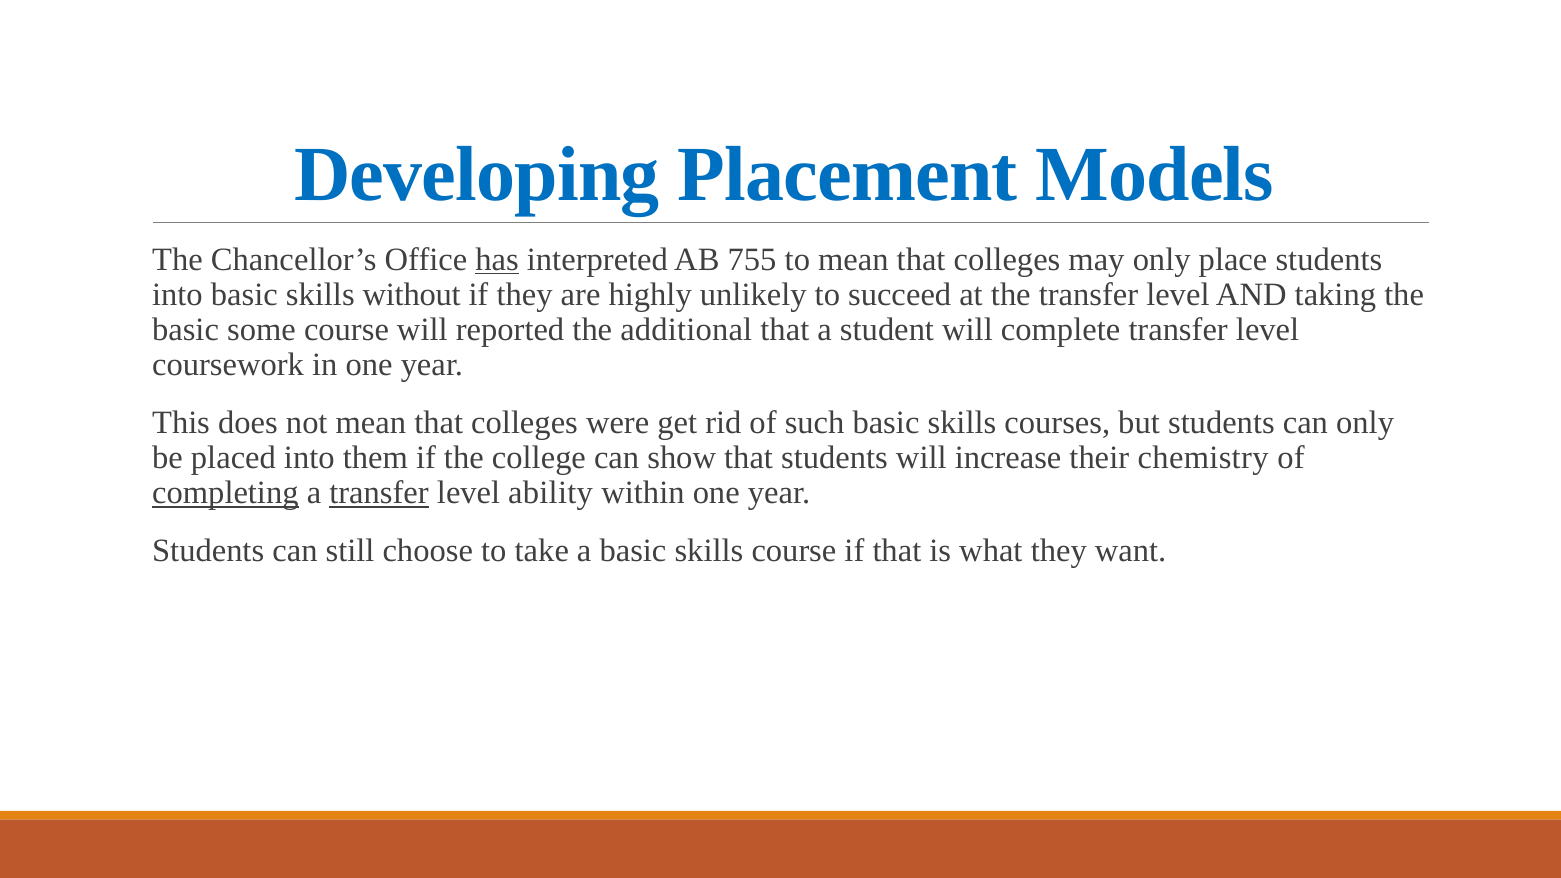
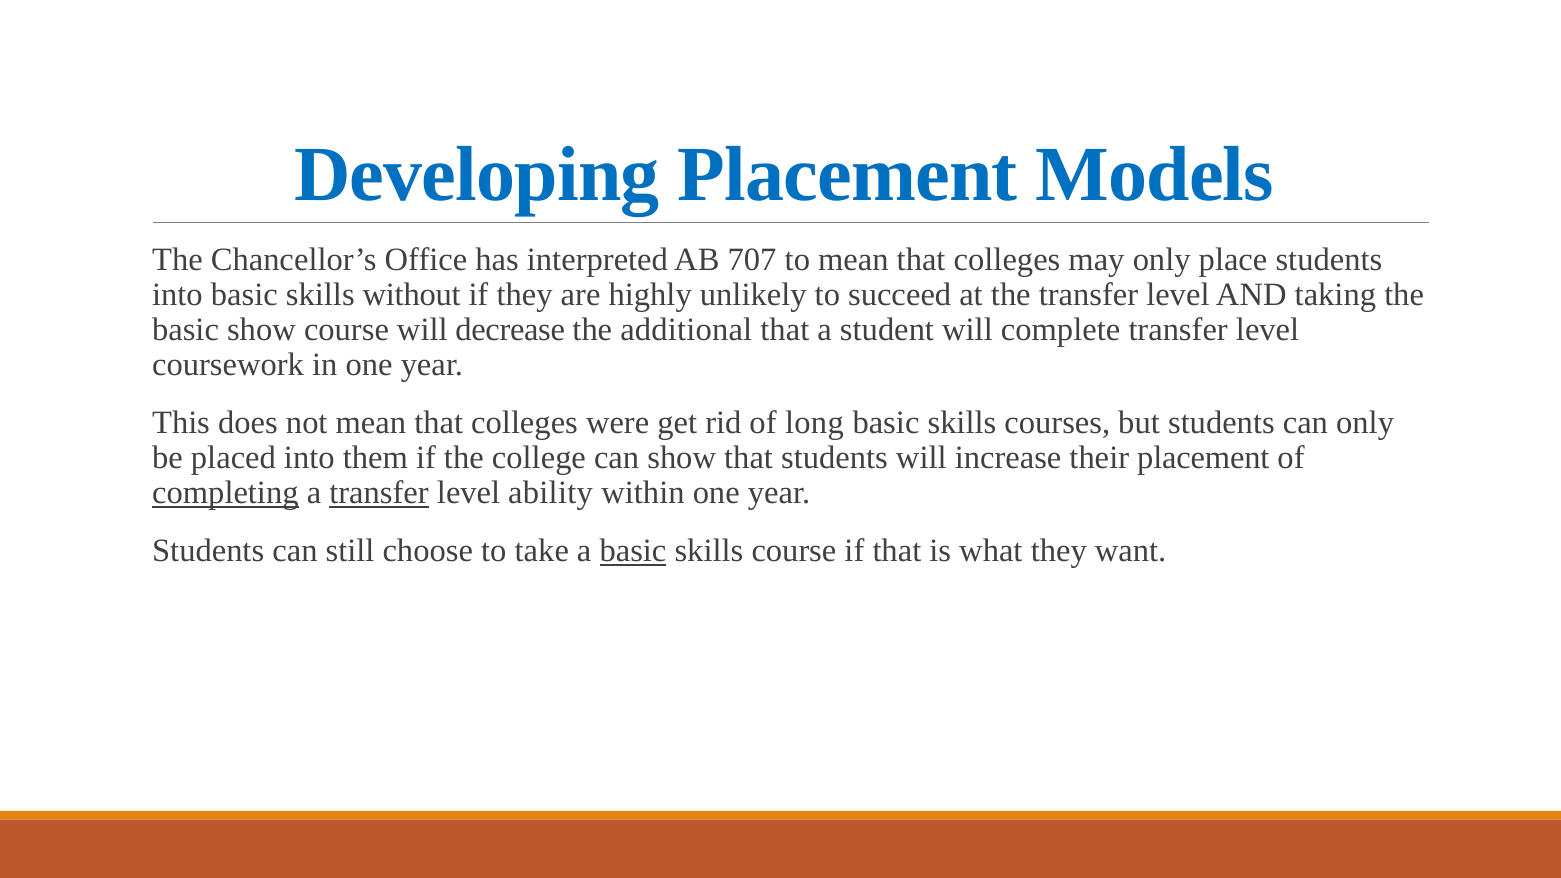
has underline: present -> none (497, 260)
755: 755 -> 707 (752, 260)
basic some: some -> show (261, 330)
reported: reported -> decrease (510, 330)
such: such -> long (814, 423)
their chemistry: chemistry -> placement (1203, 458)
basic underline: none -> present (633, 551)
